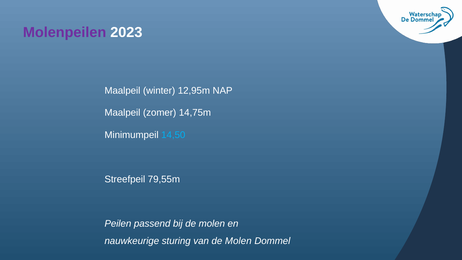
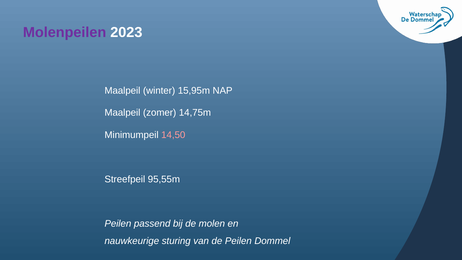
12,95m: 12,95m -> 15,95m (194, 91)
14,50 colour: light blue -> pink (173, 135)
79,55m: 79,55m -> 95,55m (164, 179)
van de Molen: Molen -> Peilen (238, 241)
